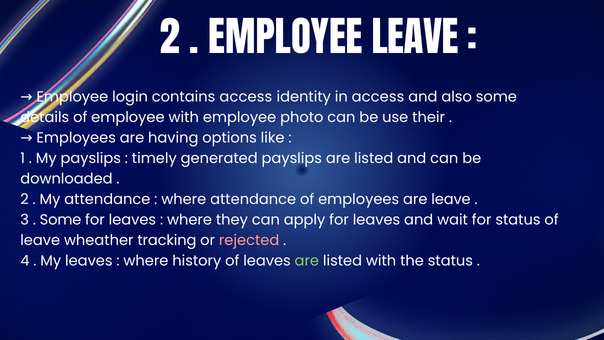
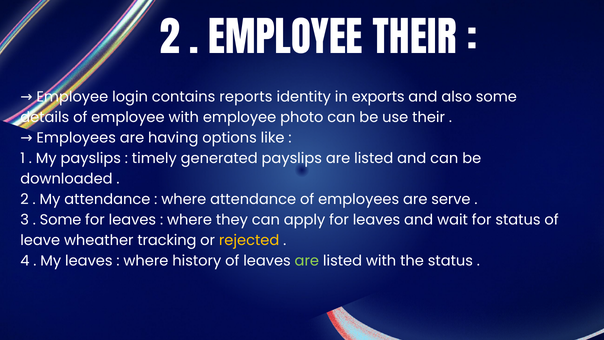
EMPLOYEE LEAVE: LEAVE -> THEIR (415, 40)
contains access: access -> reports (246, 97)
in access: access -> exports (378, 97)
are leave: leave -> serve (451, 199)
rejected colour: pink -> yellow (249, 240)
